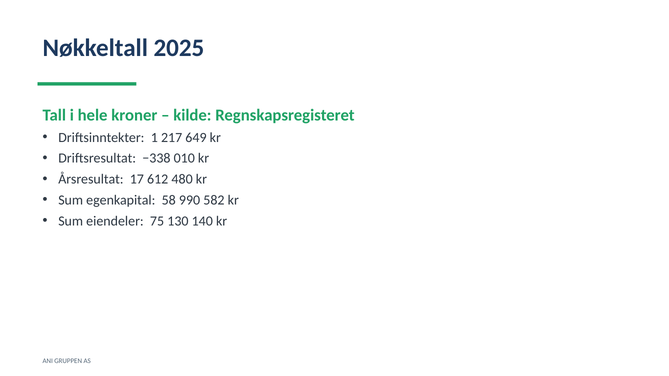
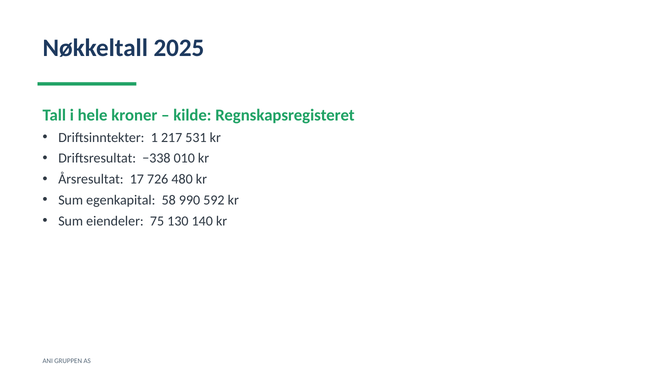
649: 649 -> 531 (196, 138)
612: 612 -> 726 (158, 179)
582: 582 -> 592 (214, 200)
